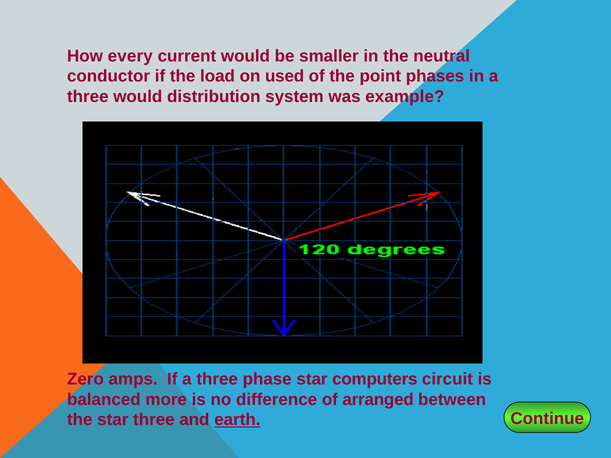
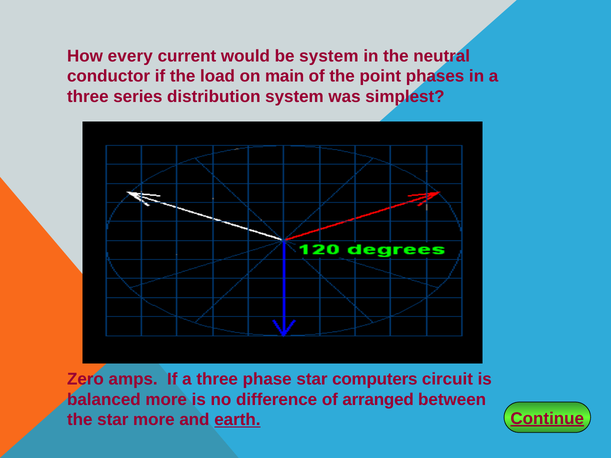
be smaller: smaller -> system (329, 56)
used: used -> main (285, 76)
three would: would -> series (138, 97)
example: example -> simplest (405, 97)
Continue underline: none -> present (547, 419)
star three: three -> more (154, 420)
